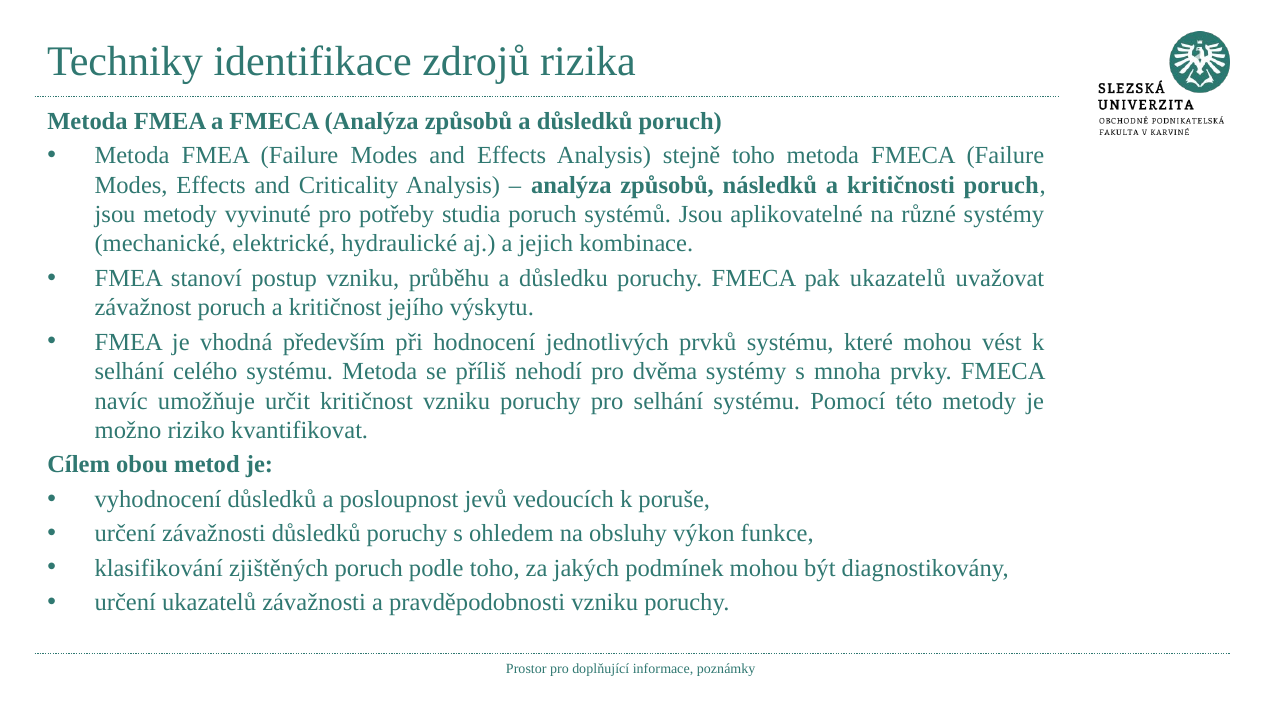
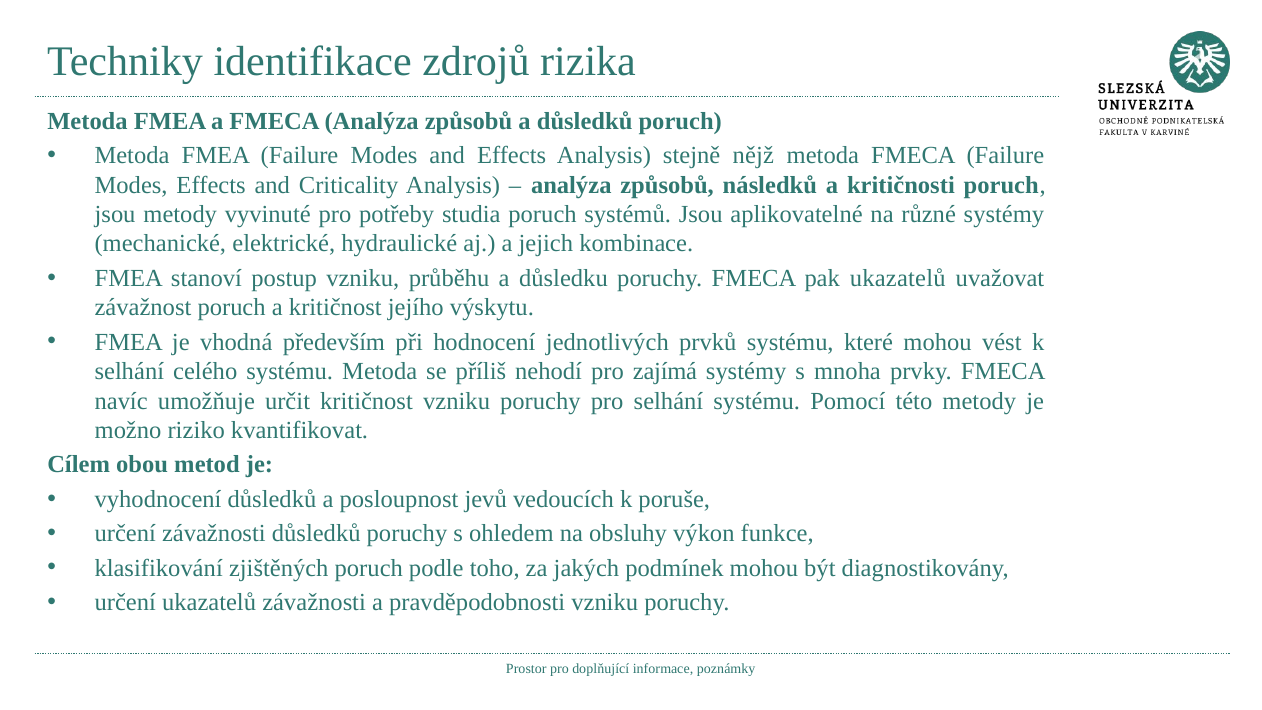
stejně toho: toho -> nějž (753, 155)
dvěma: dvěma -> zajímá (665, 371)
